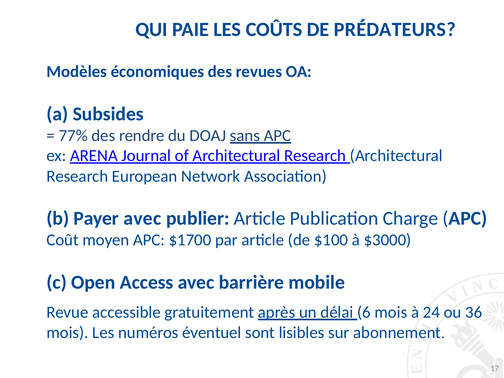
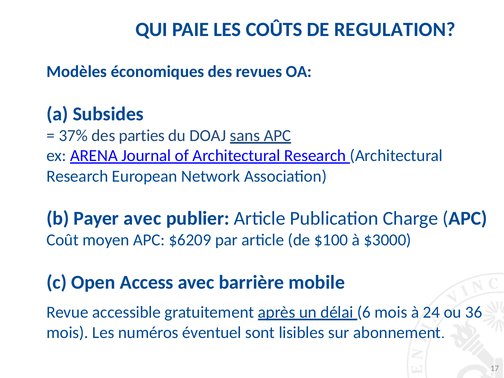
PRÉDATEURS: PRÉDATEURS -> REGULATION (395, 30)
77%: 77% -> 37% (73, 136)
rendre: rendre -> parties (142, 136)
$1700: $1700 -> $6209 (190, 240)
